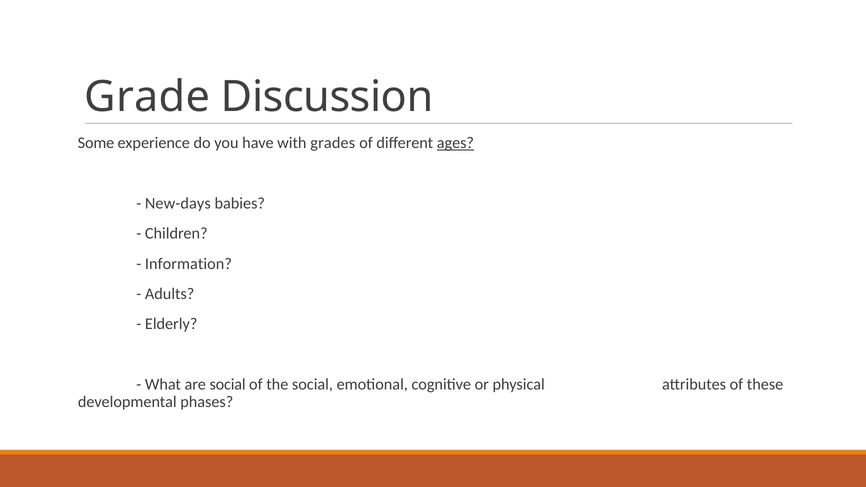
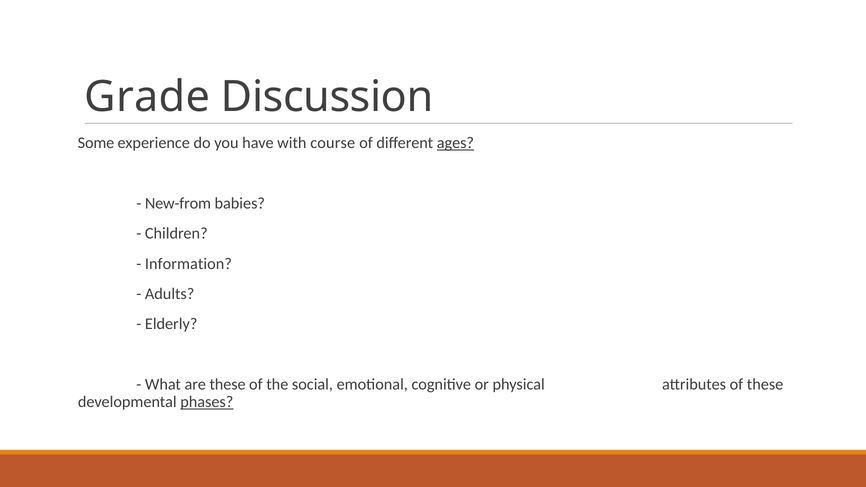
grades: grades -> course (333, 143)
New-days: New-days -> New-from (178, 203)
are social: social -> these (228, 384)
phases underline: none -> present (207, 402)
